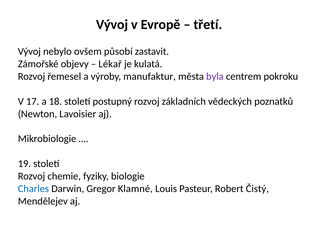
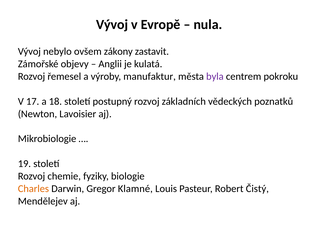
třetí: třetí -> nula (208, 25)
působí: působí -> zákony (118, 51)
Lékař: Lékař -> Anglii (110, 64)
Charles colour: blue -> orange (33, 188)
